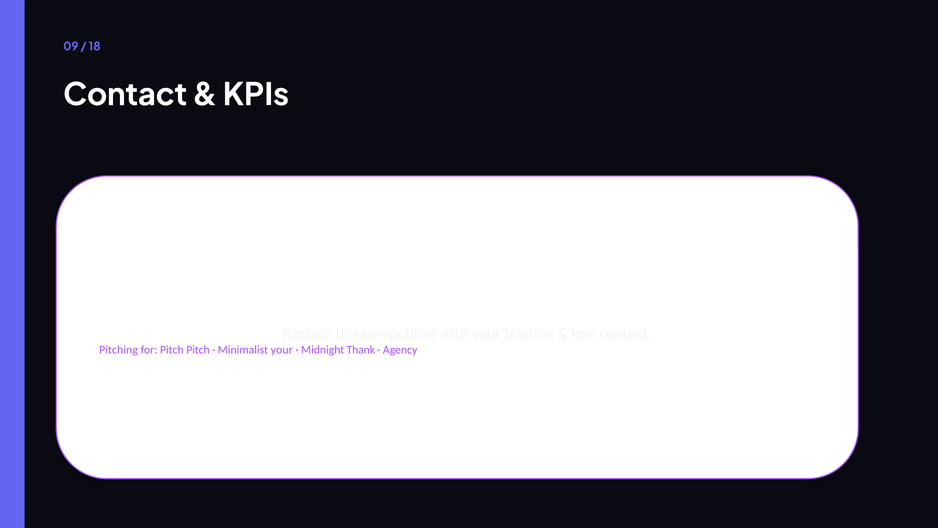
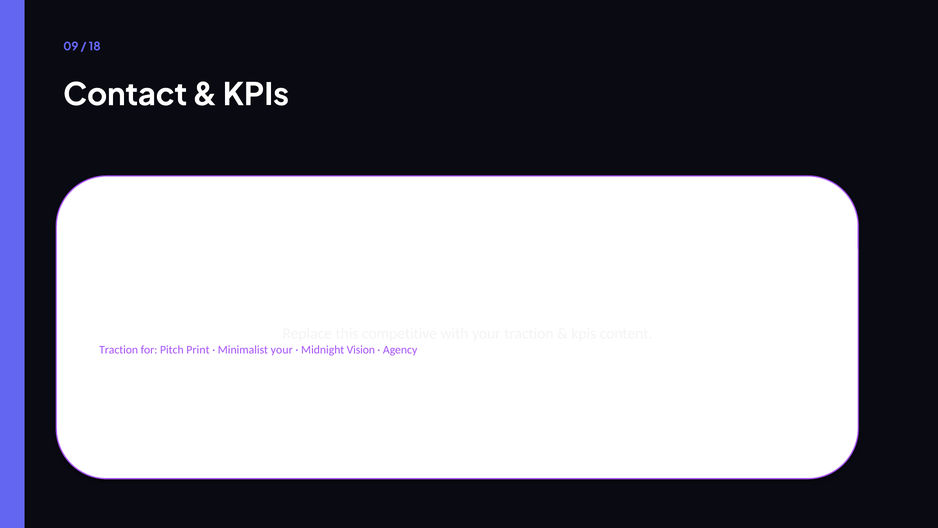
Pitching: Pitching -> Traction (119, 350)
Pitch Pitch: Pitch -> Print (198, 350)
Thank: Thank -> Vision (361, 350)
